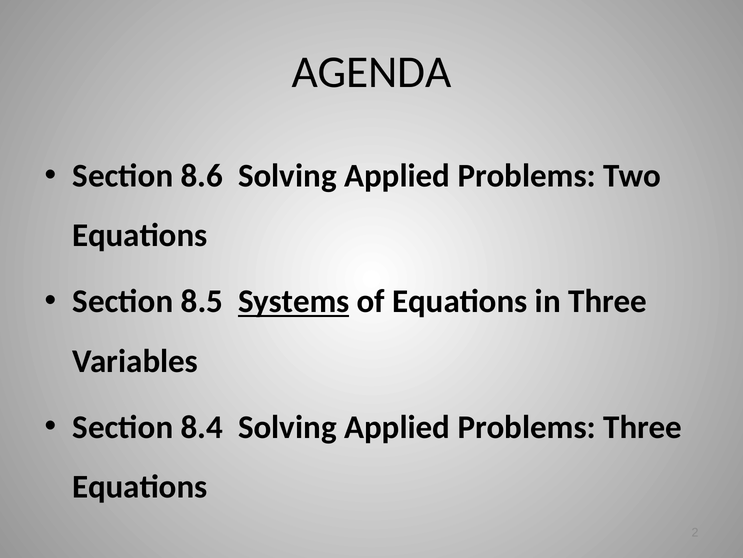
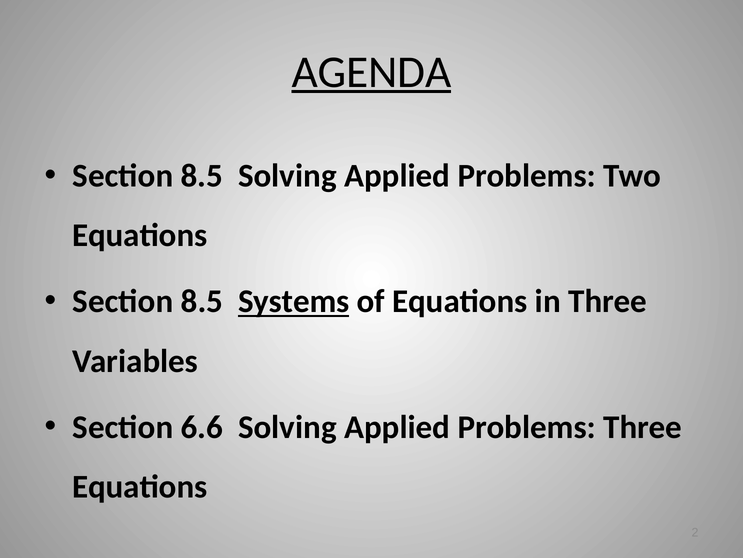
AGENDA underline: none -> present (371, 72)
8.6: 8.6 -> 8.5 (202, 176)
8.4: 8.4 -> 6.6 (202, 427)
